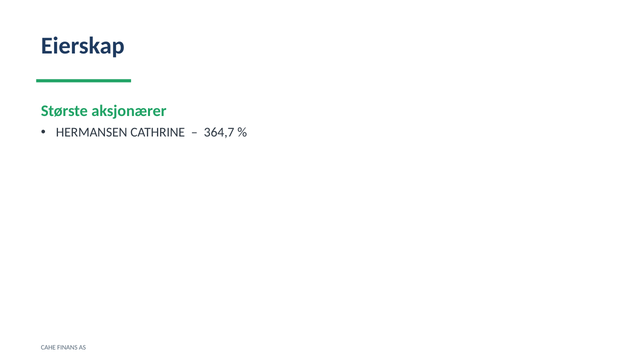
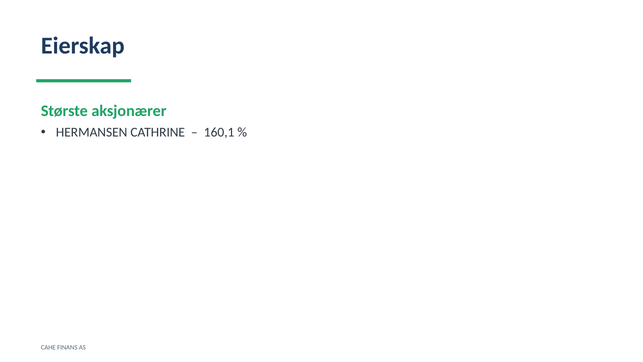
364,7: 364,7 -> 160,1 (219, 132)
